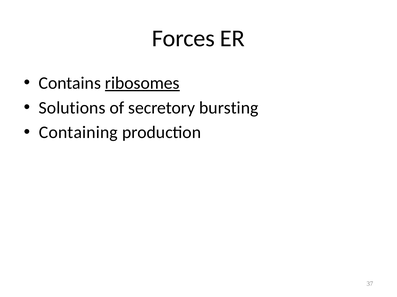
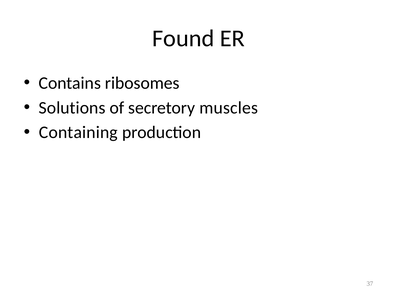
Forces: Forces -> Found (183, 38)
ribosomes underline: present -> none (142, 83)
bursting: bursting -> muscles (229, 108)
